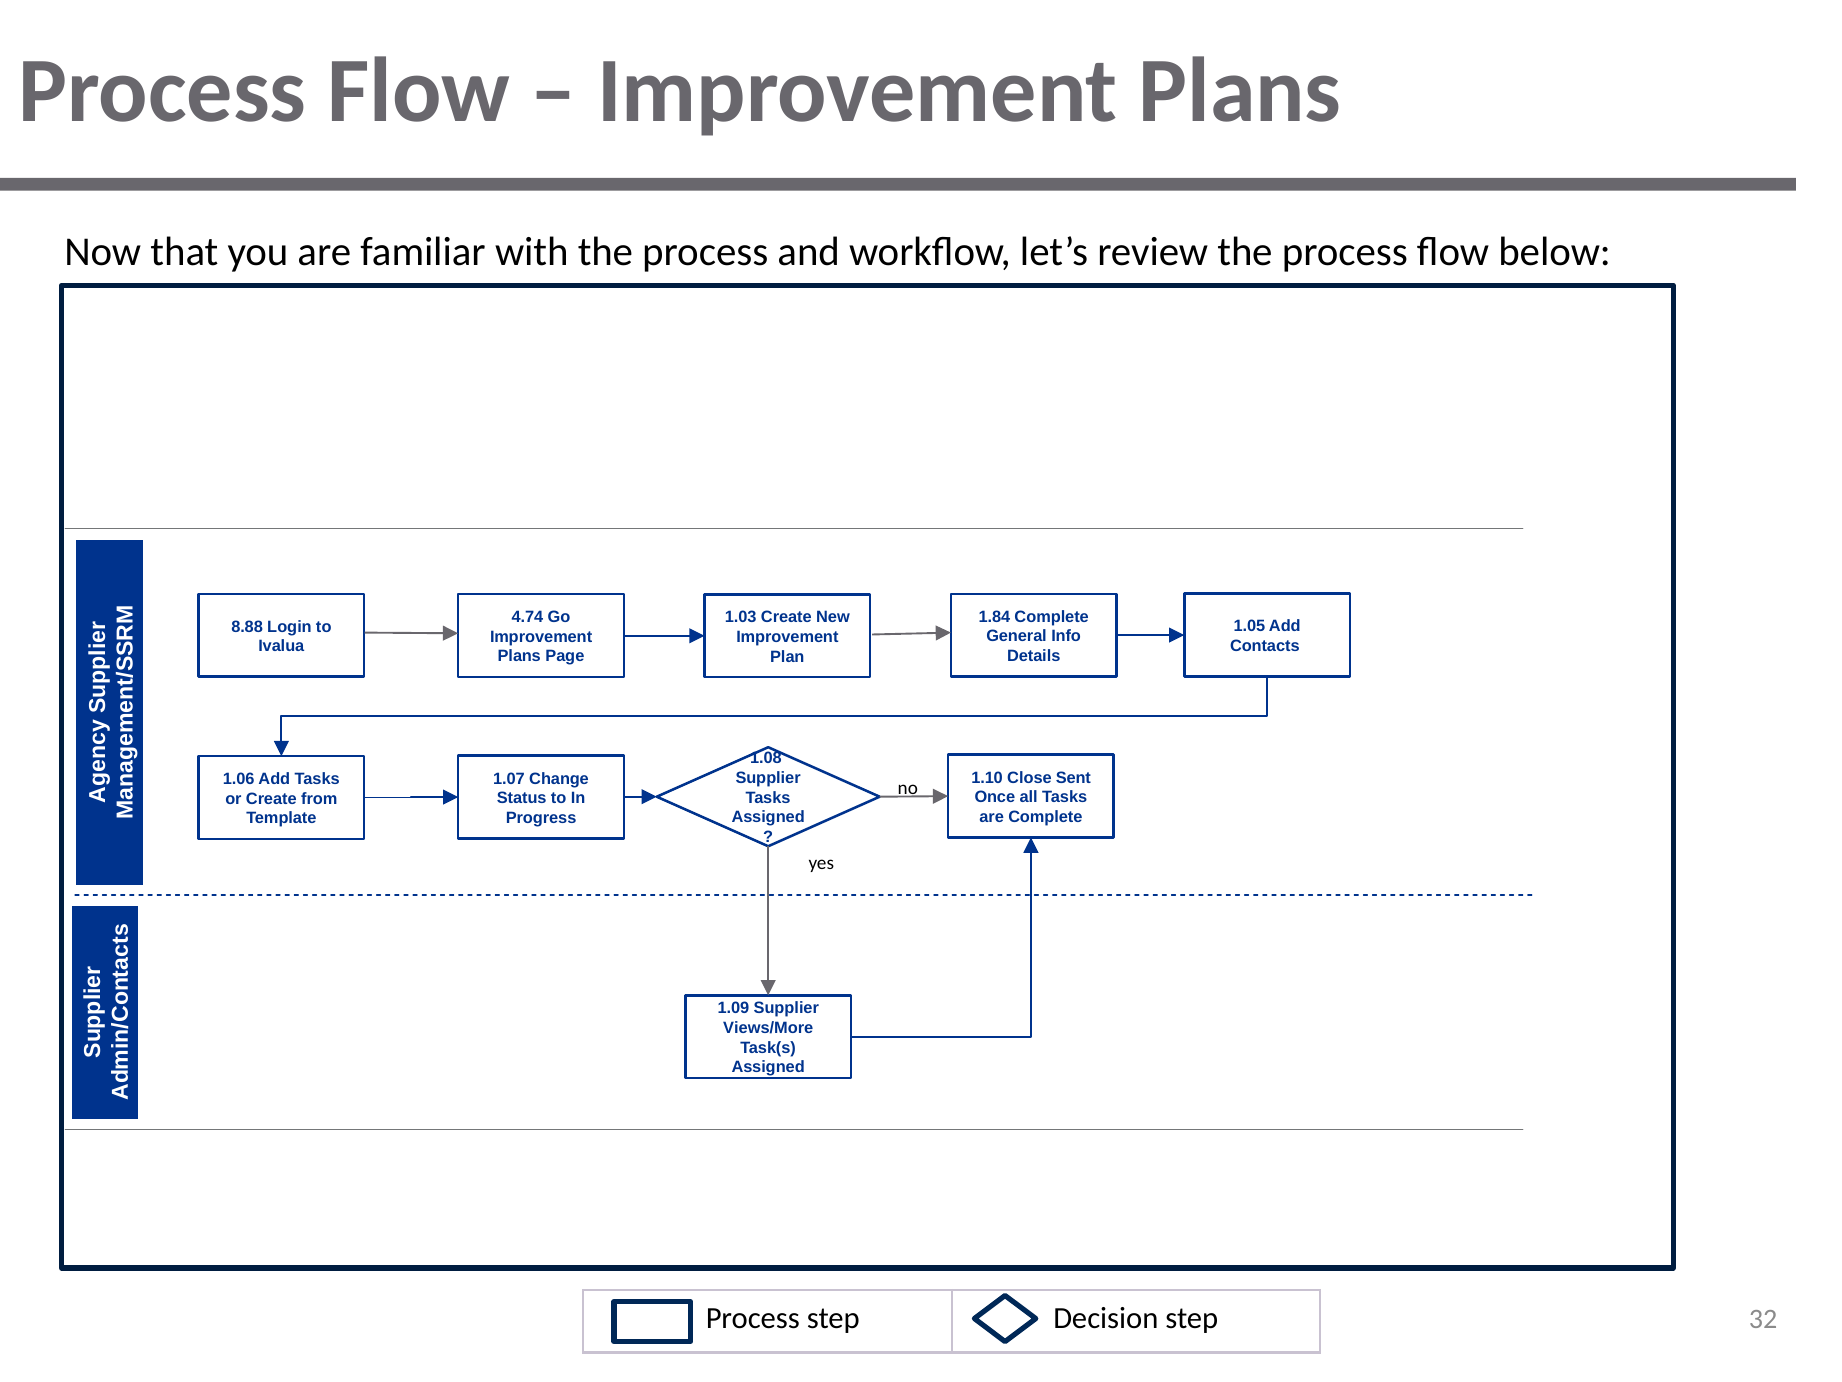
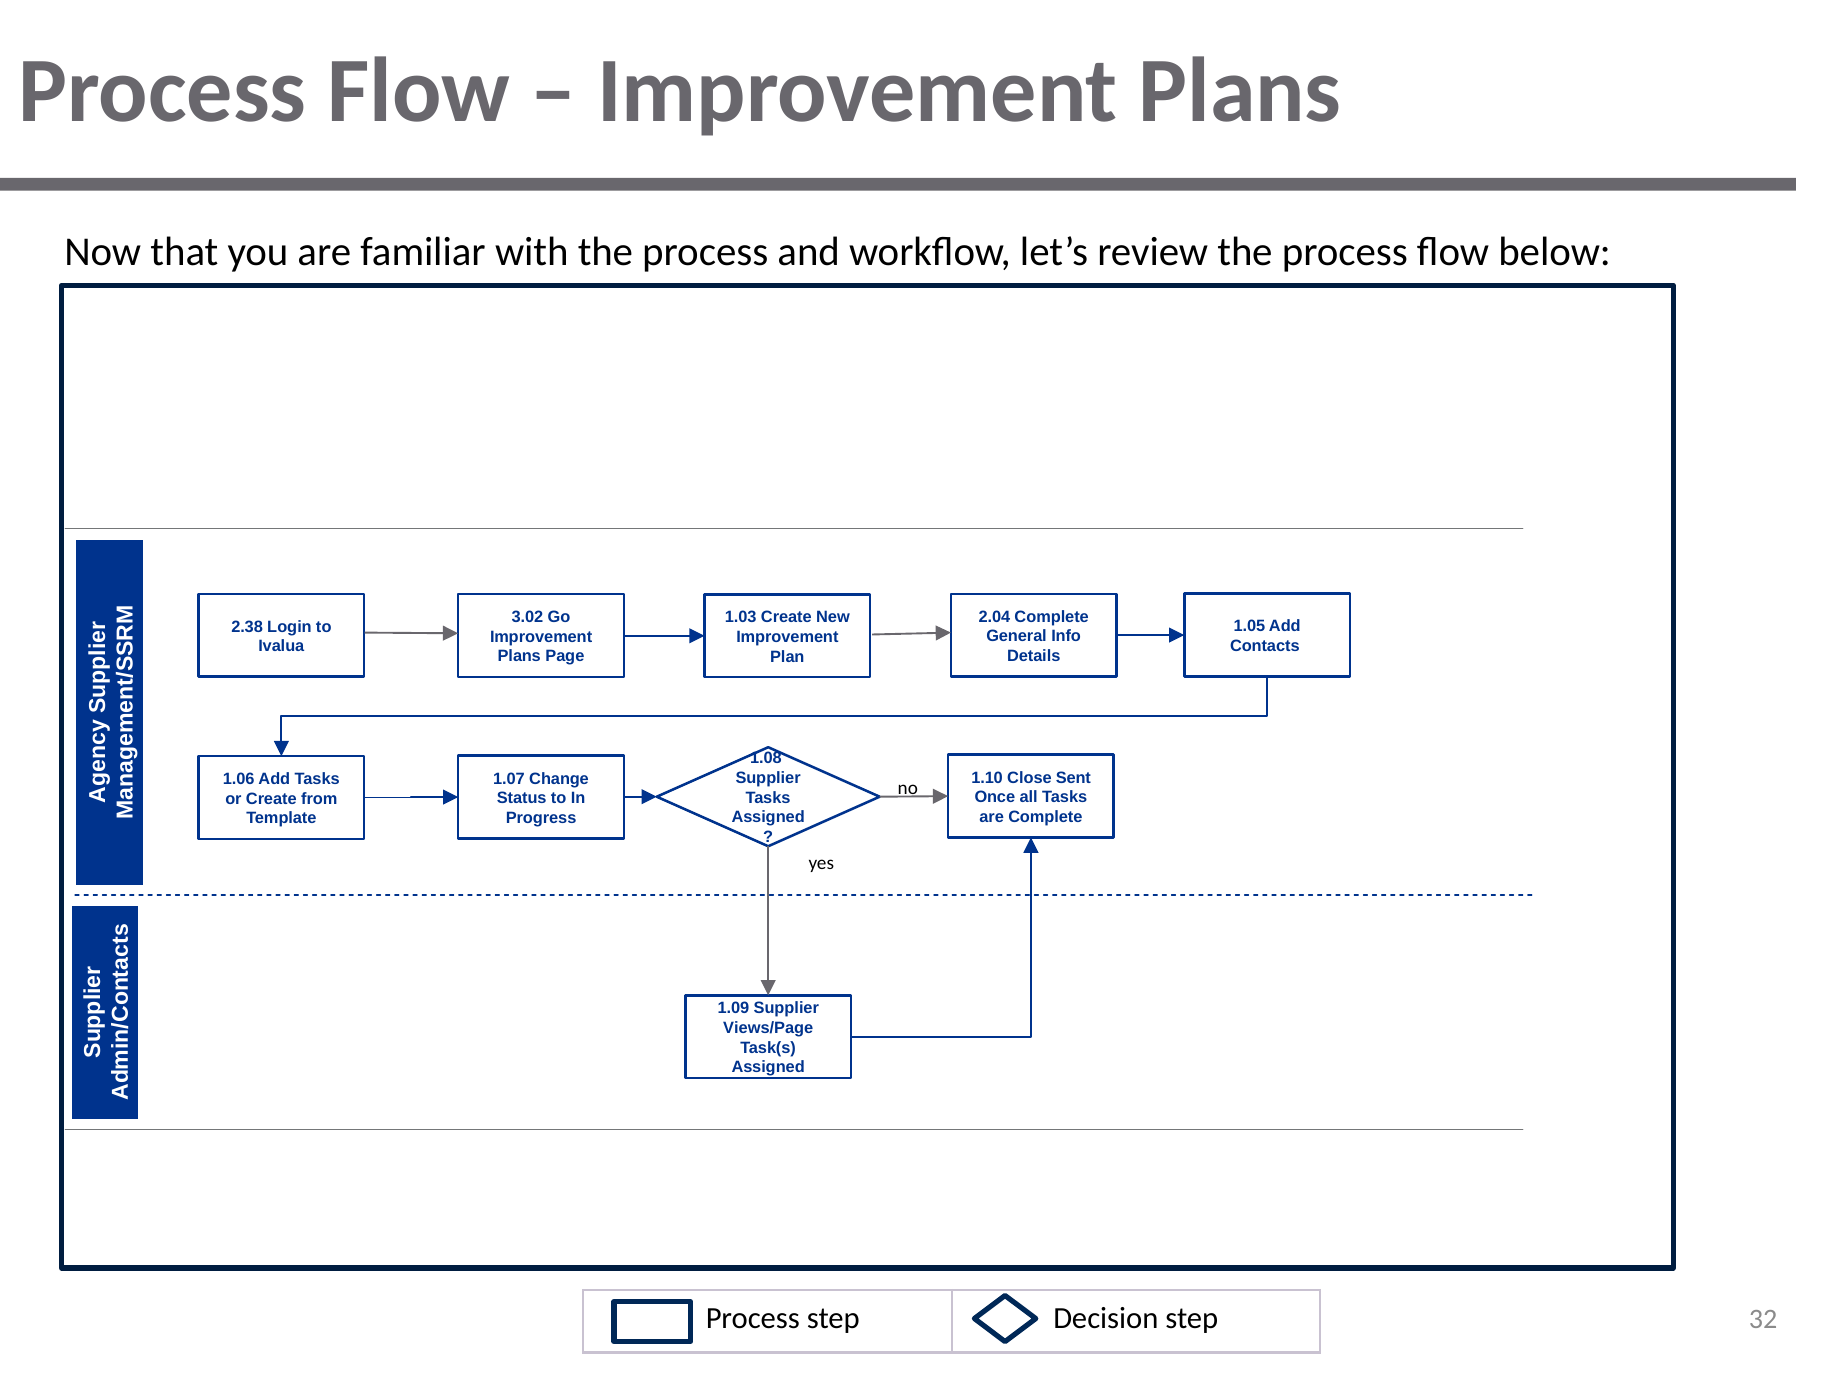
4.74: 4.74 -> 3.02 (527, 617)
1.84: 1.84 -> 2.04 (994, 617)
8.88: 8.88 -> 2.38 (247, 626)
Views/More: Views/More -> Views/Page (768, 1028)
